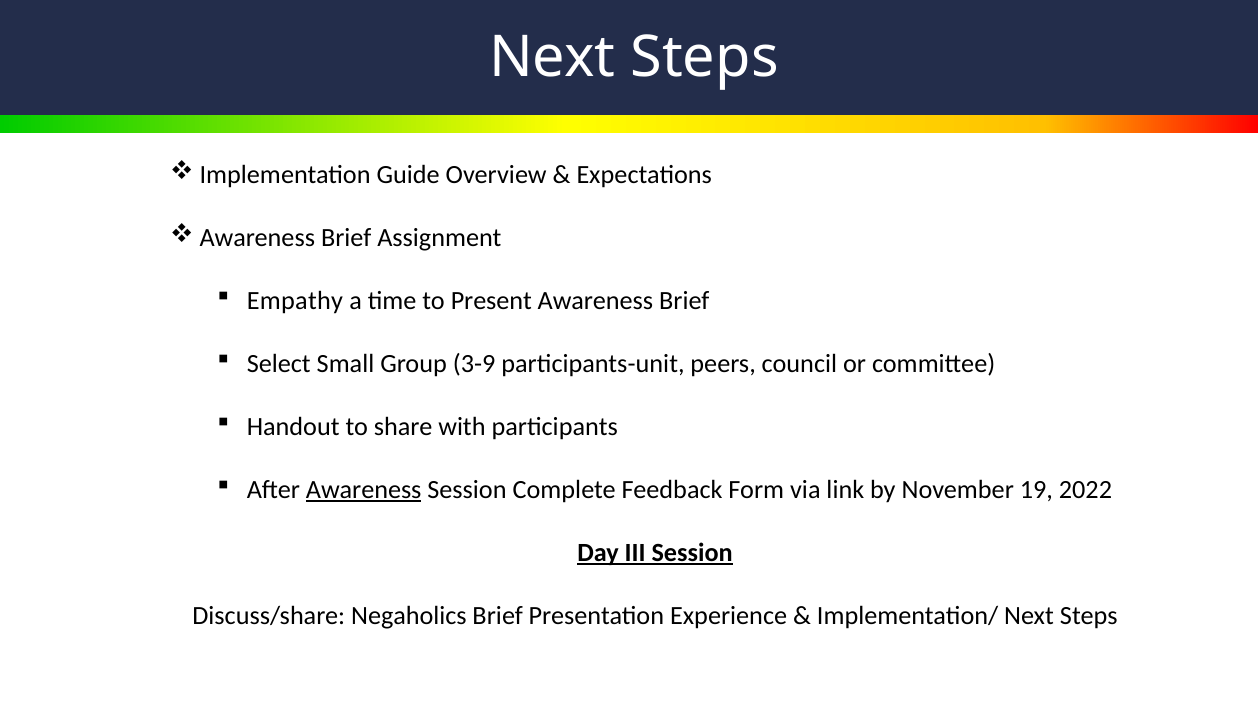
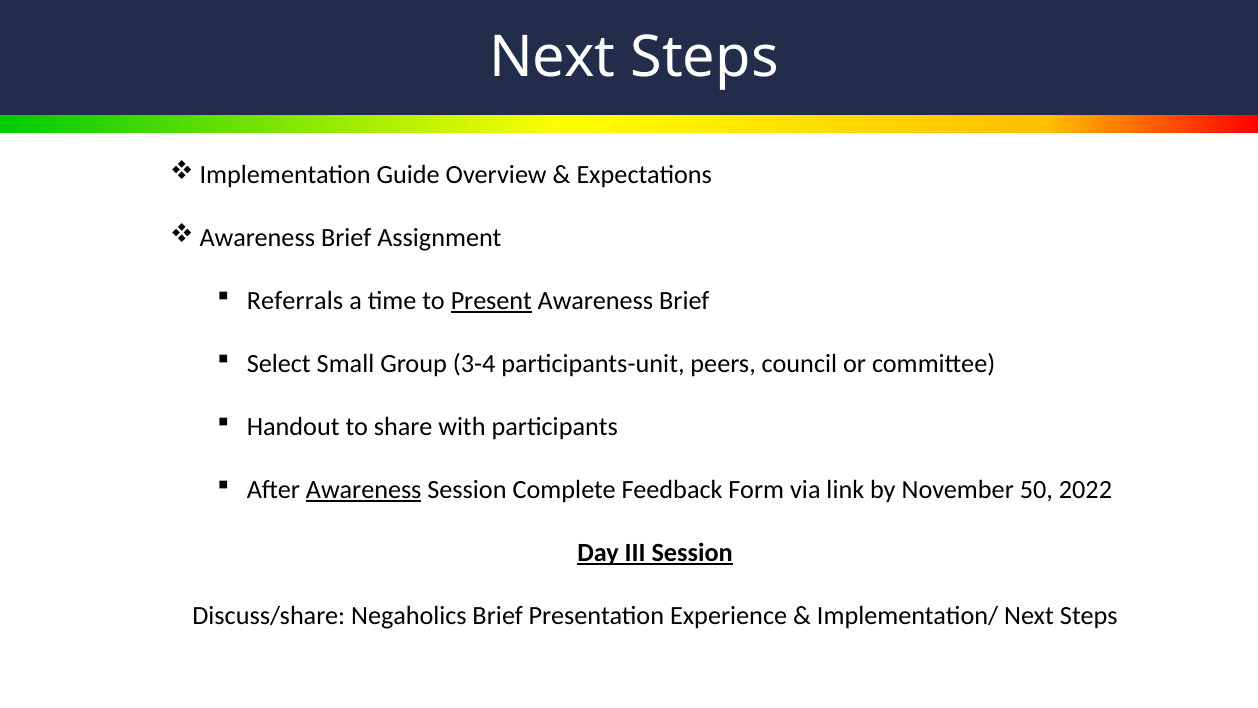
Empathy: Empathy -> Referrals (295, 301)
Present underline: none -> present (491, 301)
3-9: 3-9 -> 3-4 (474, 363)
19: 19 -> 50 (1036, 489)
